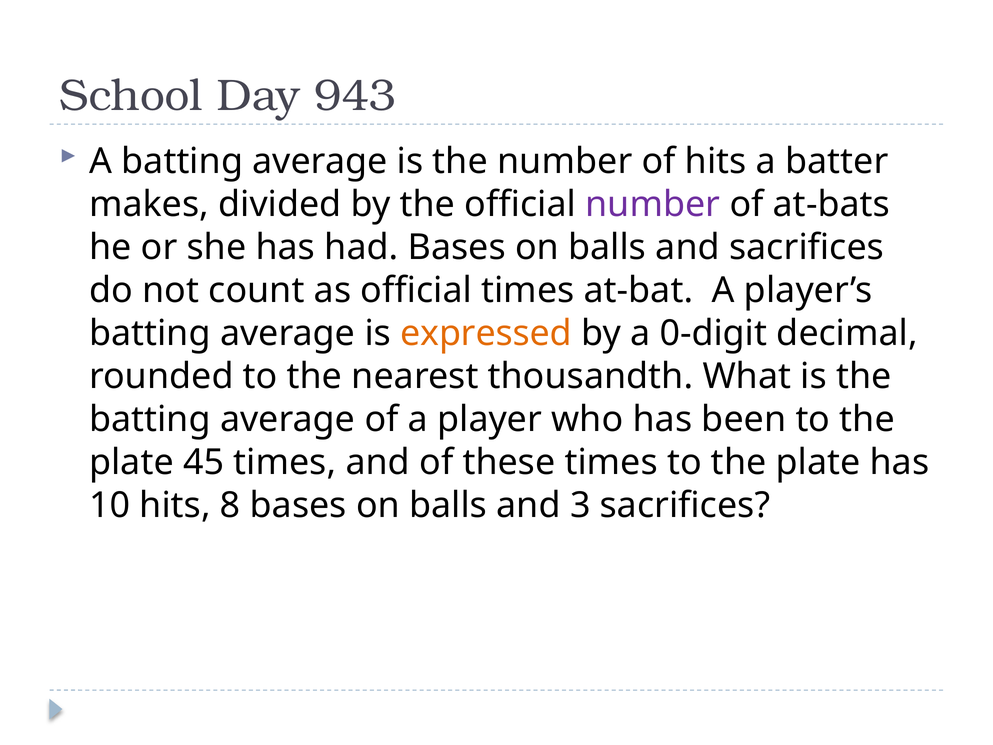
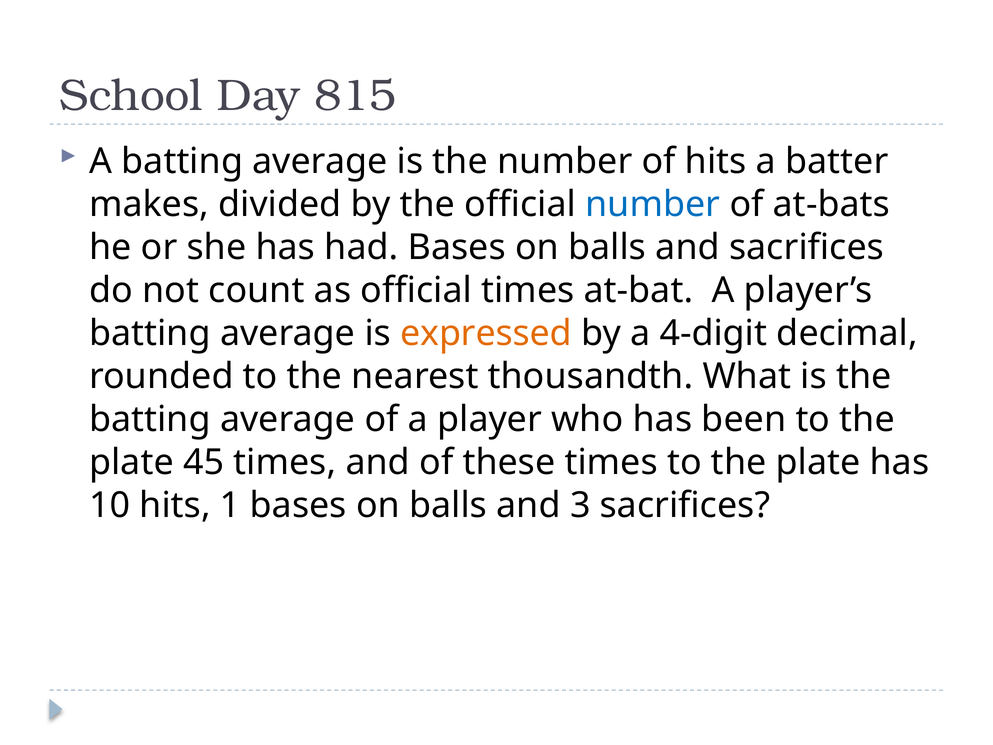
943: 943 -> 815 (355, 96)
number colour: purple -> blue (653, 204)
0-digit: 0-digit -> 4-digit (713, 333)
8: 8 -> 1 (230, 505)
